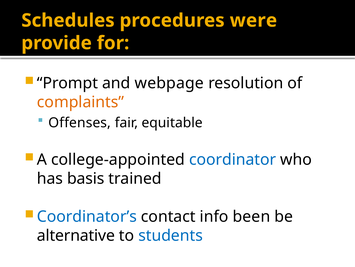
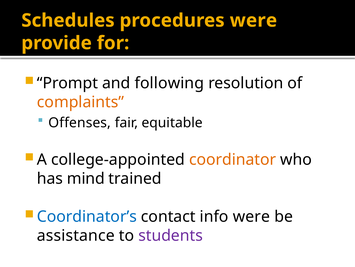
webpage: webpage -> following (169, 83)
coordinator colour: blue -> orange (233, 159)
basis: basis -> mind (86, 178)
info been: been -> were (251, 216)
alternative: alternative -> assistance (76, 235)
students colour: blue -> purple (171, 235)
